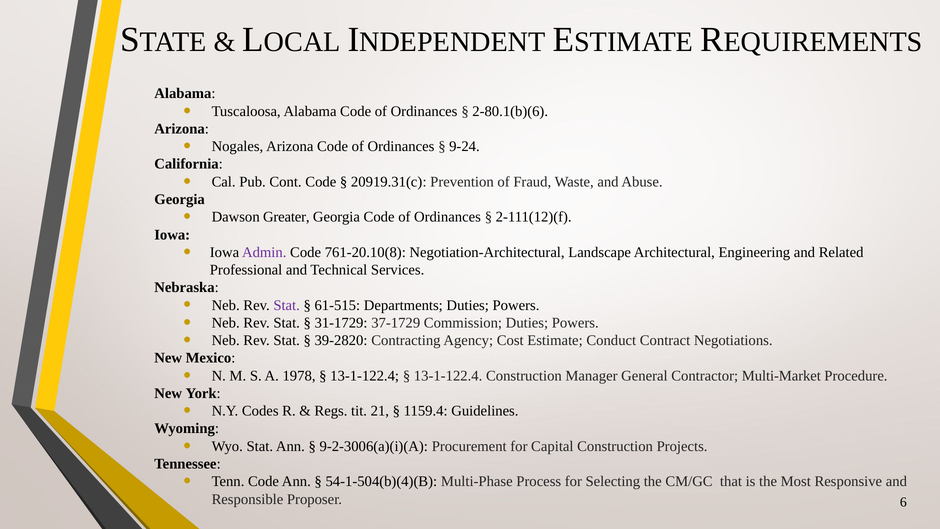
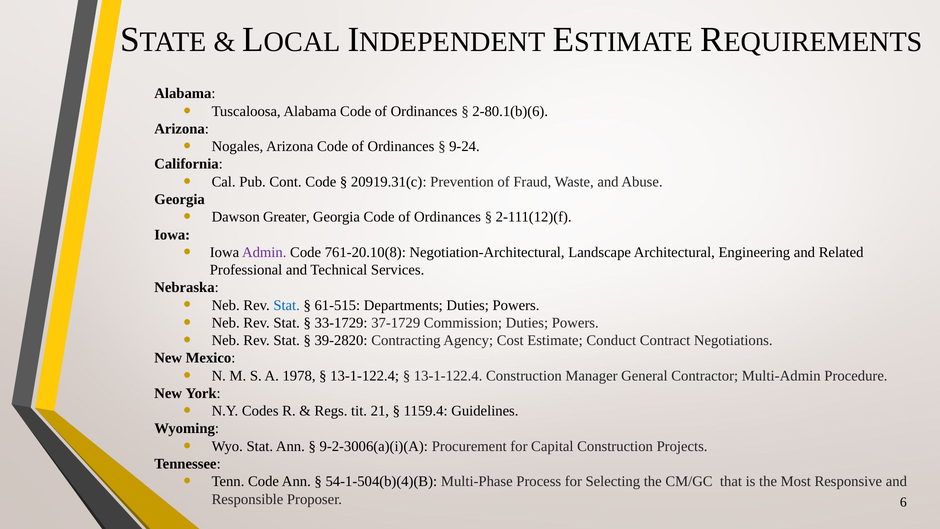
Stat colour: purple -> blue (287, 305)
31-1729: 31-1729 -> 33-1729 (341, 323)
Multi-Market: Multi-Market -> Multi-Admin (781, 376)
